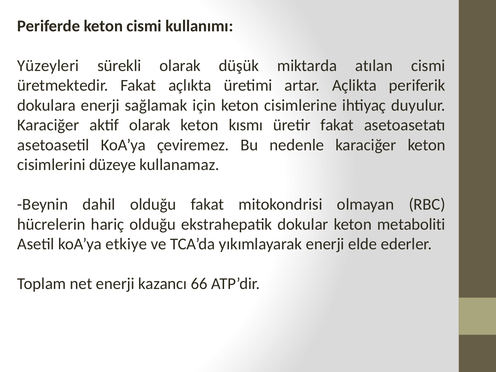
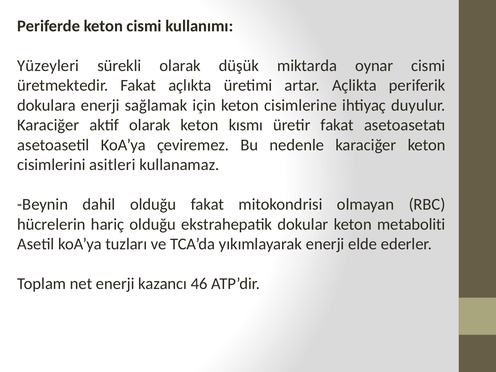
atılan: atılan -> oynar (374, 66)
düzeye: düzeye -> asitleri (112, 165)
etkiye: etkiye -> tuzları (126, 244)
66: 66 -> 46 (199, 284)
